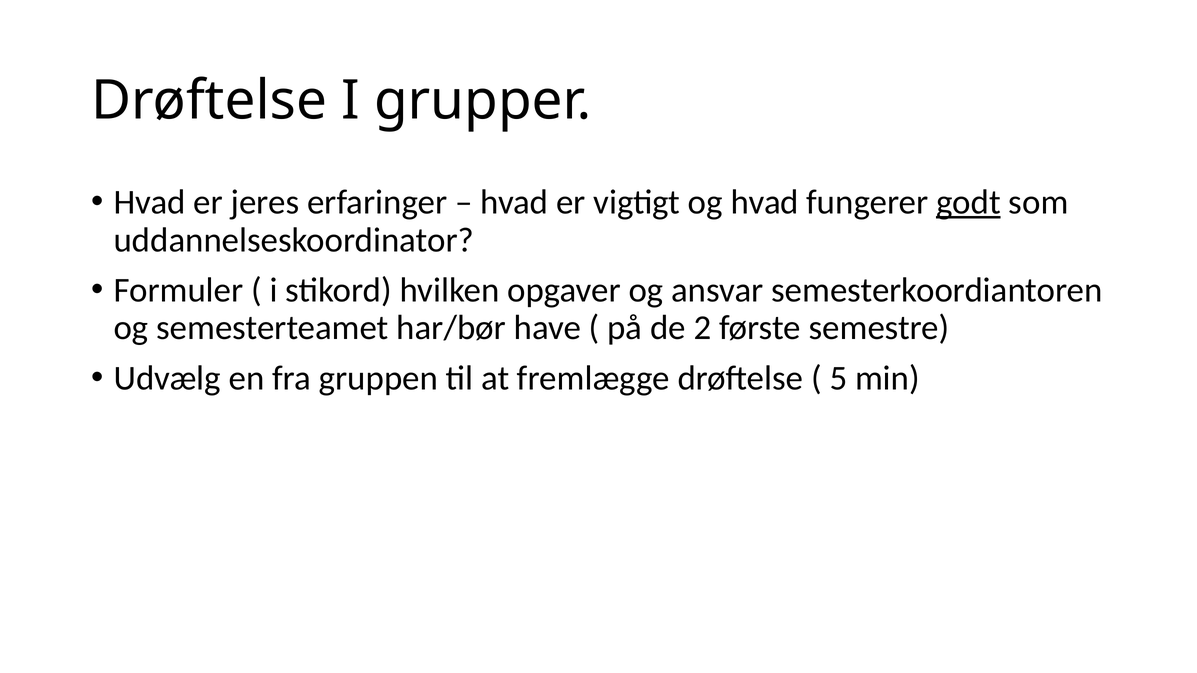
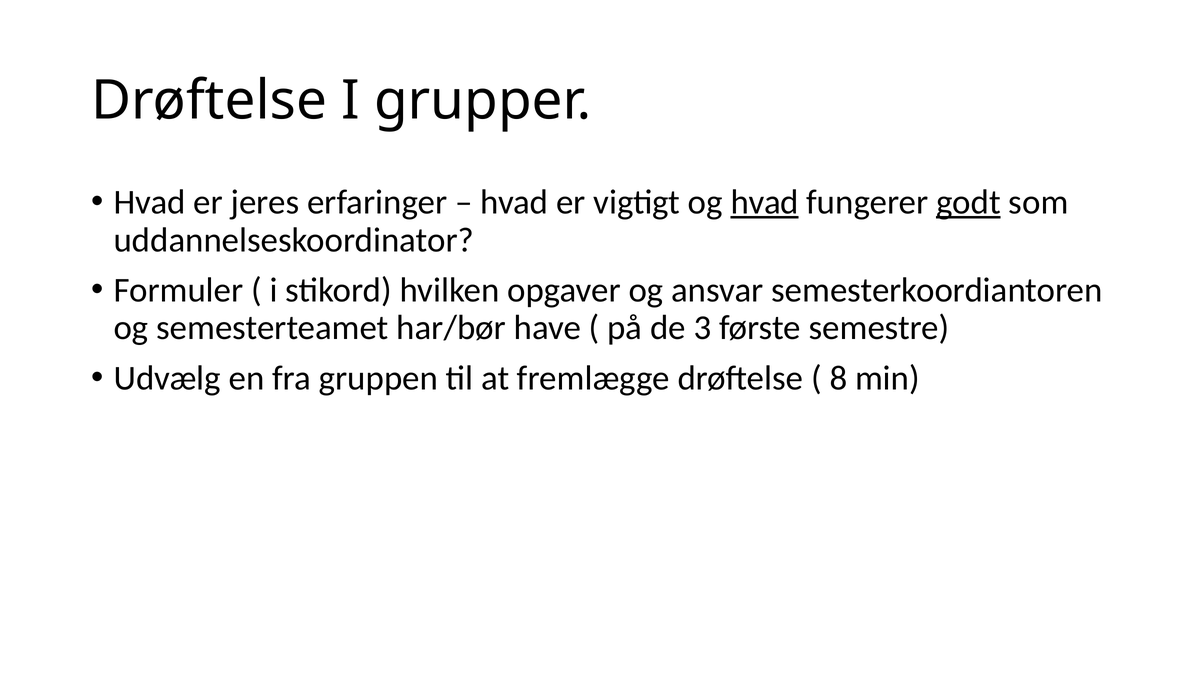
hvad underline: none -> present (765, 202)
2: 2 -> 3 (702, 328)
5: 5 -> 8 (838, 378)
